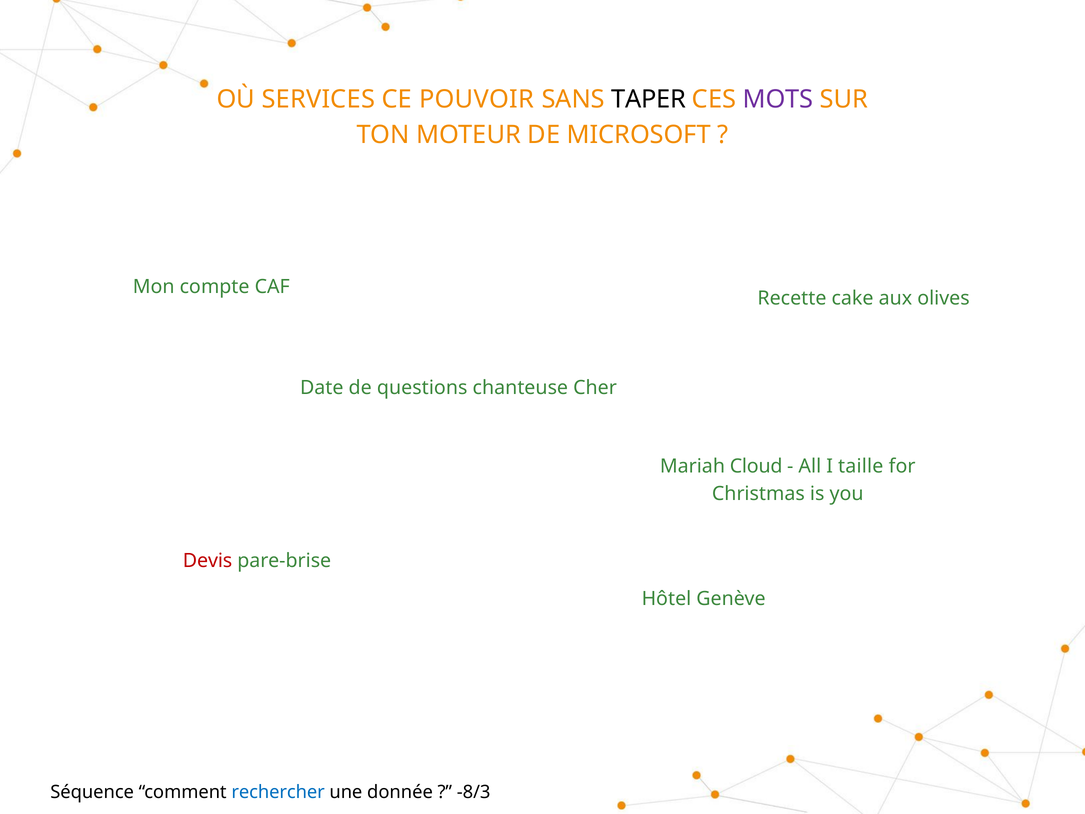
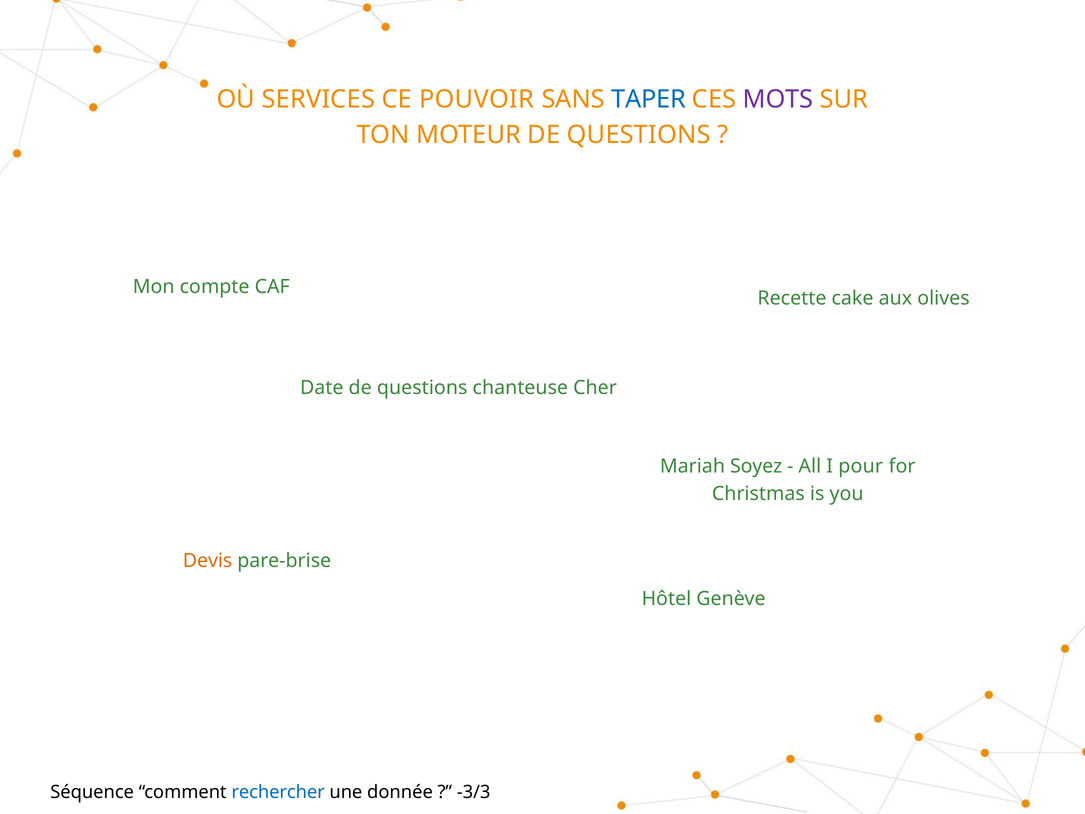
TAPER colour: black -> blue (649, 99)
MOTEUR DE MICROSOFT: MICROSOFT -> QUESTIONS (639, 135)
Cloud: Cloud -> Soyez (756, 466)
taille: taille -> pour (861, 466)
Devis colour: red -> orange (208, 560)
-8/3: -8/3 -> -3/3 (474, 792)
